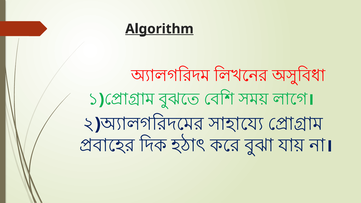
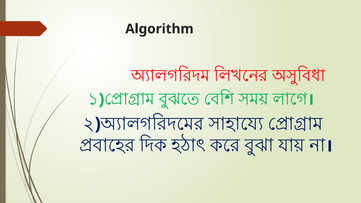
Algorithm underline: present -> none (159, 29)
